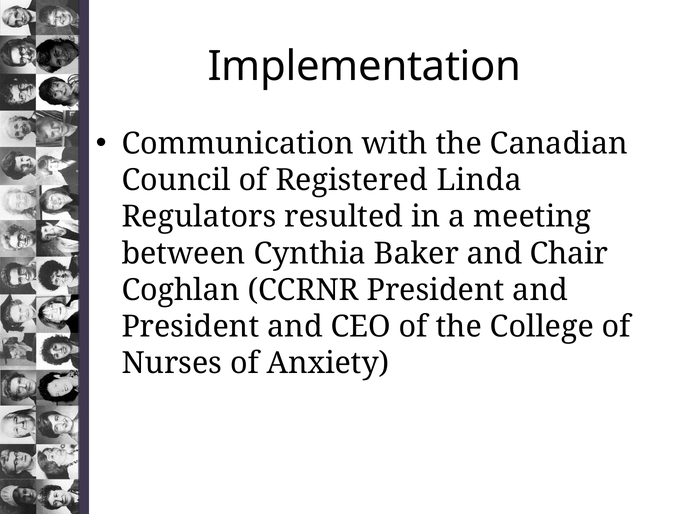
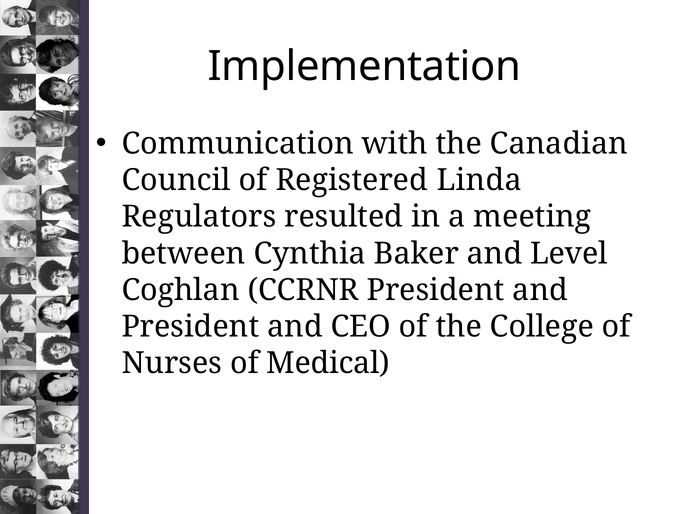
Chair: Chair -> Level (569, 253)
Anxiety: Anxiety -> Medical (328, 363)
